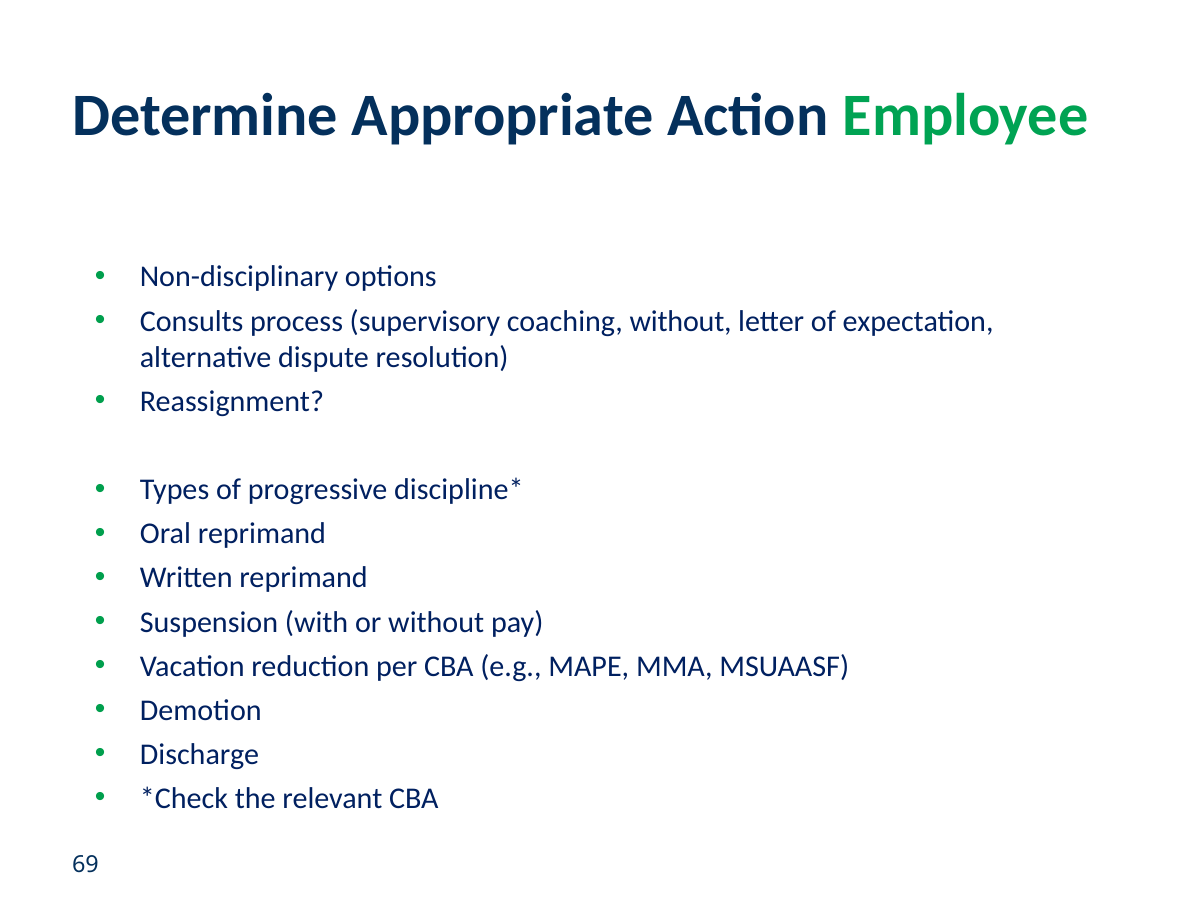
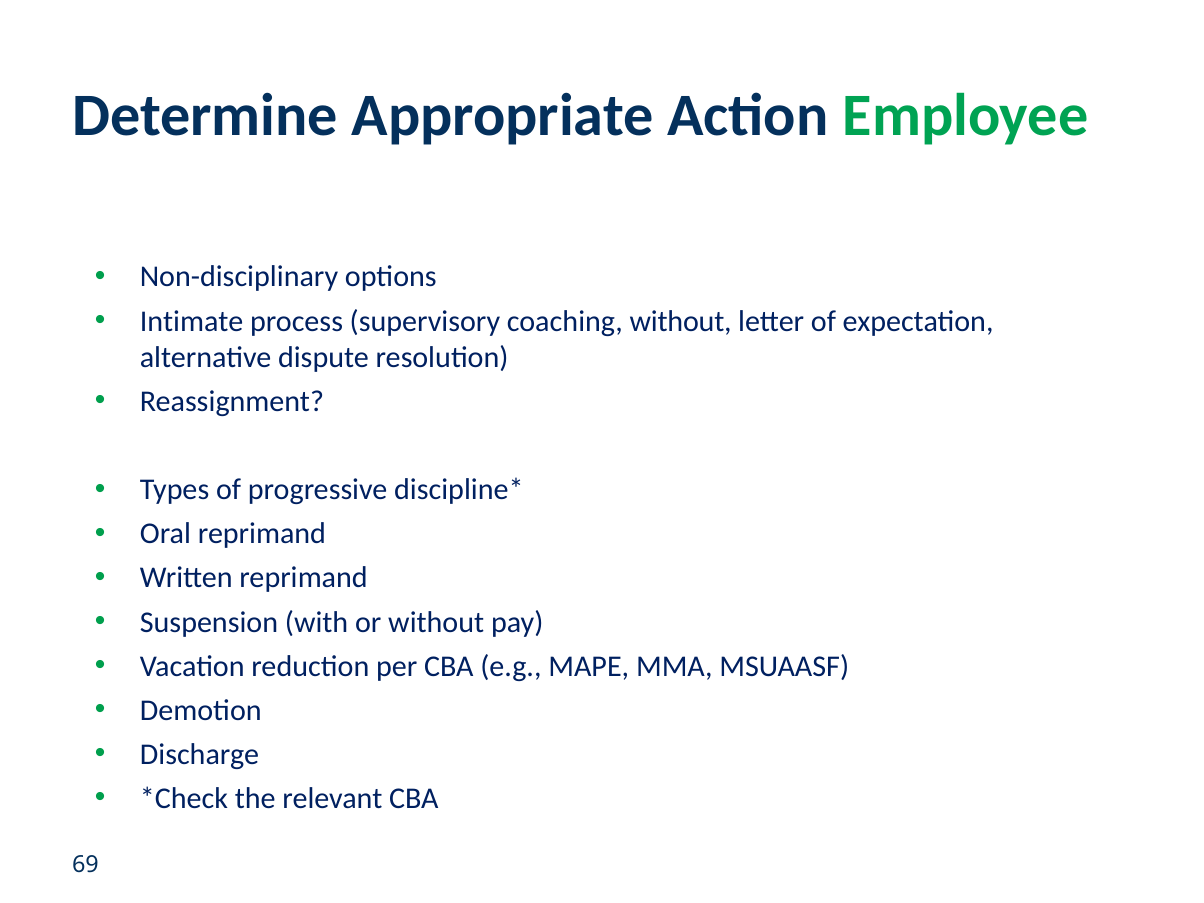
Consults: Consults -> Intimate (192, 321)
